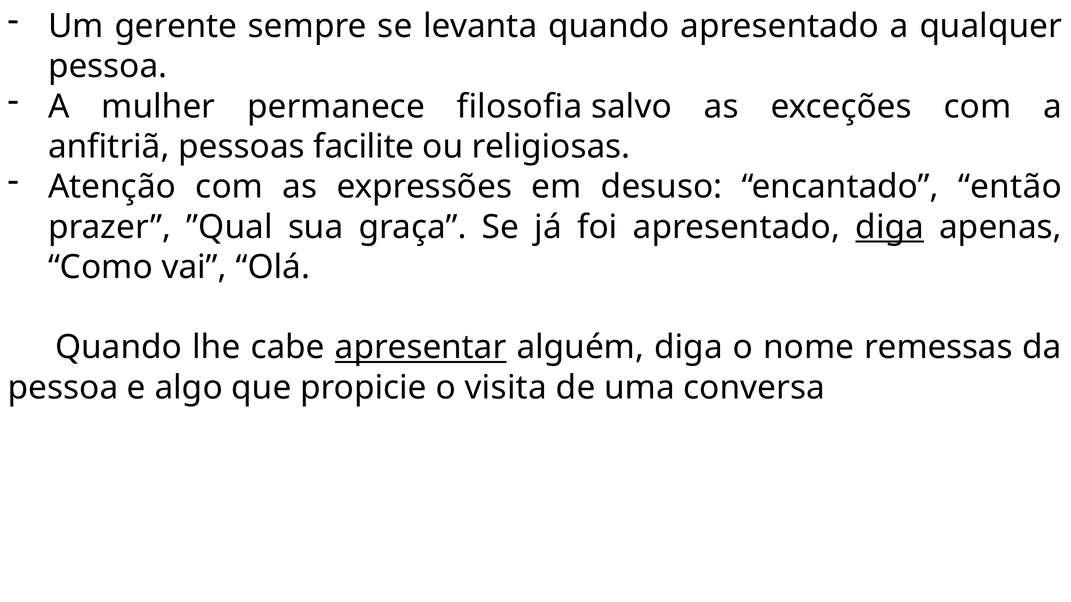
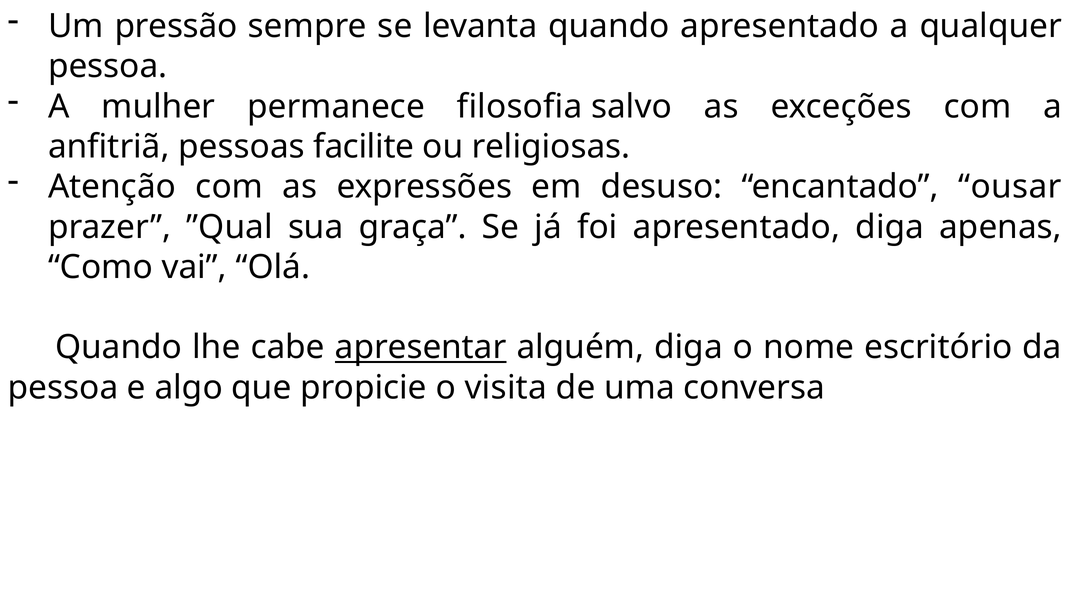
gerente: gerente -> pressão (176, 26)
então: então -> ousar (1010, 187)
diga underline: present -> none (890, 227)
remessas: remessas -> escritório (938, 348)
